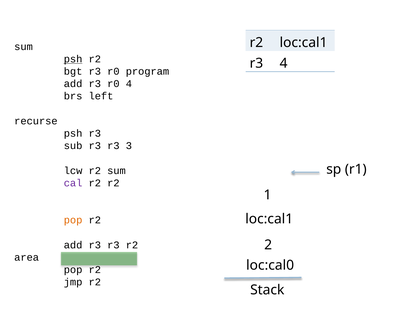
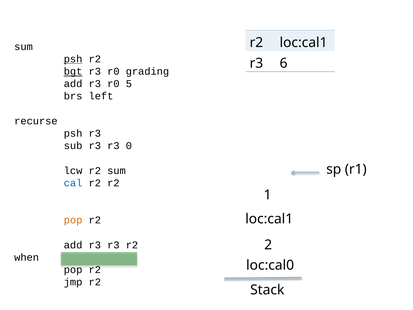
r3 4: 4 -> 6 (284, 63)
bgt underline: none -> present (73, 71)
program: program -> grading (147, 71)
r0 4: 4 -> 5 (129, 84)
3: 3 -> 0 (129, 146)
cal colour: purple -> blue (73, 183)
area: area -> when (27, 257)
